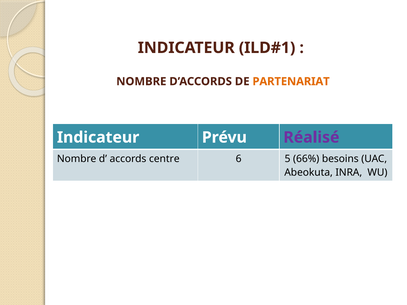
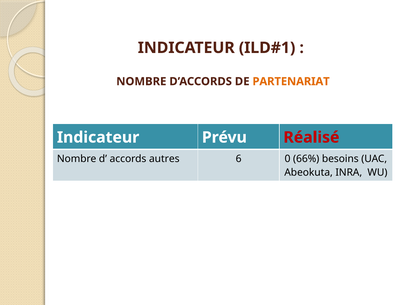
Réalisé colour: purple -> red (311, 137)
centre: centre -> autres (164, 159)
5: 5 -> 0 (288, 159)
